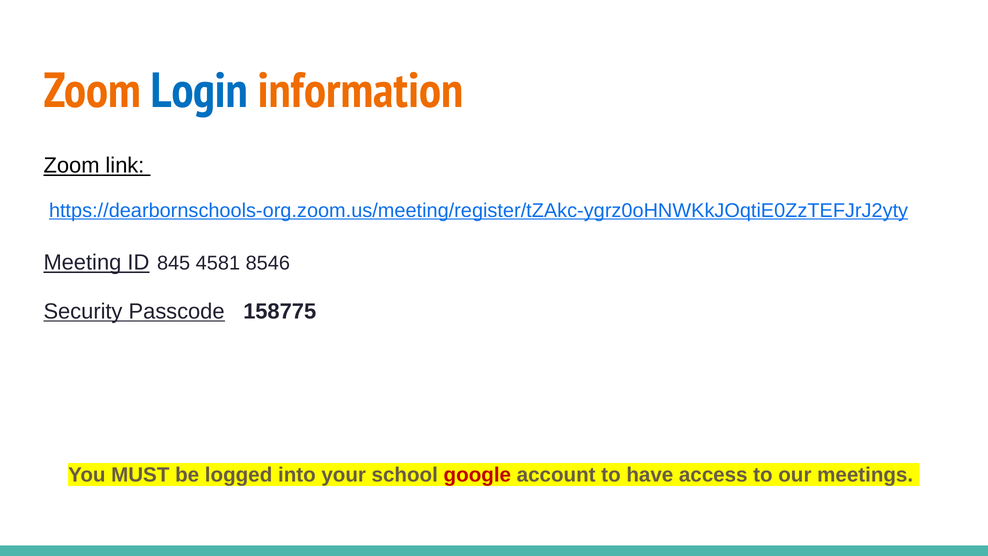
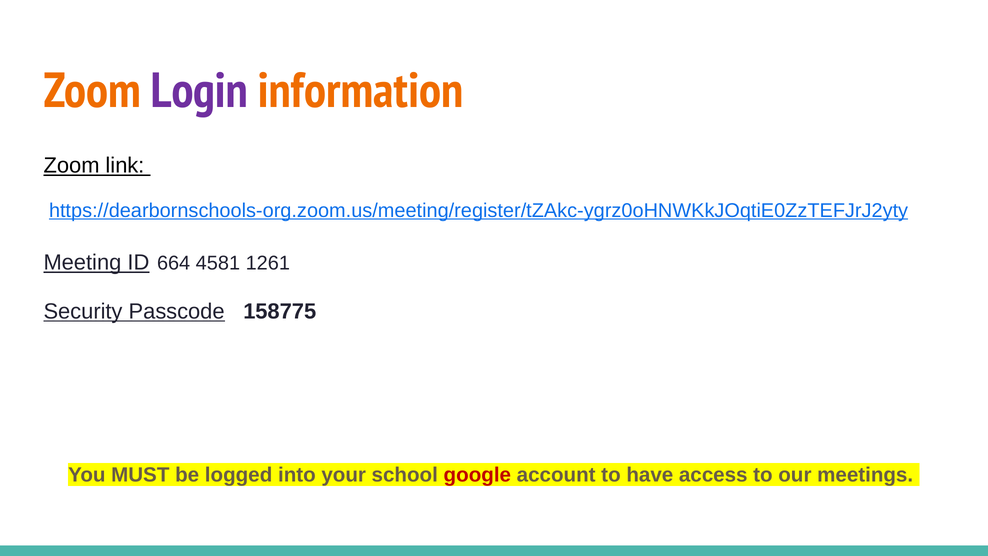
Login colour: blue -> purple (199, 91)
845: 845 -> 664 (174, 263)
8546: 8546 -> 1261 (268, 263)
